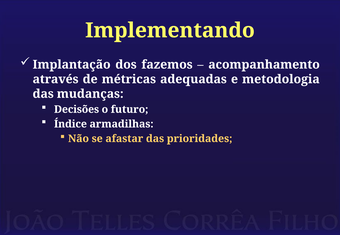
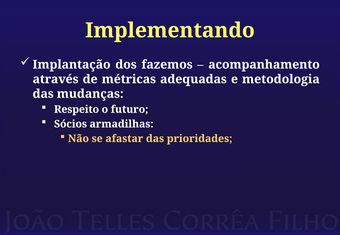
Decisões: Decisões -> Respeito (77, 110)
Índice: Índice -> Sócios (70, 124)
